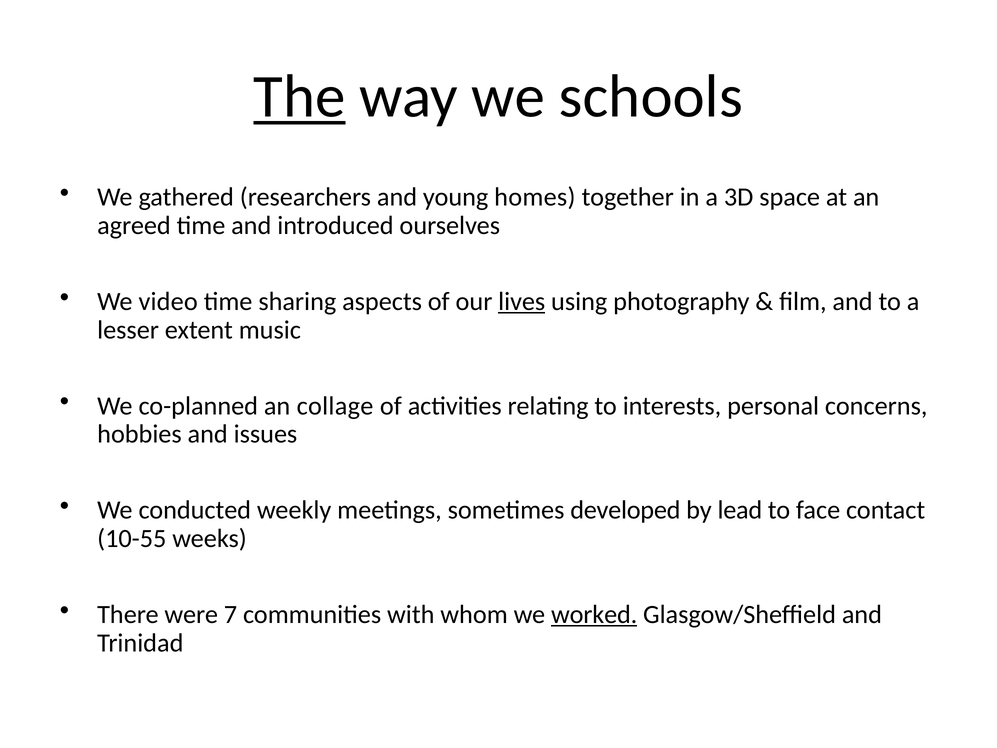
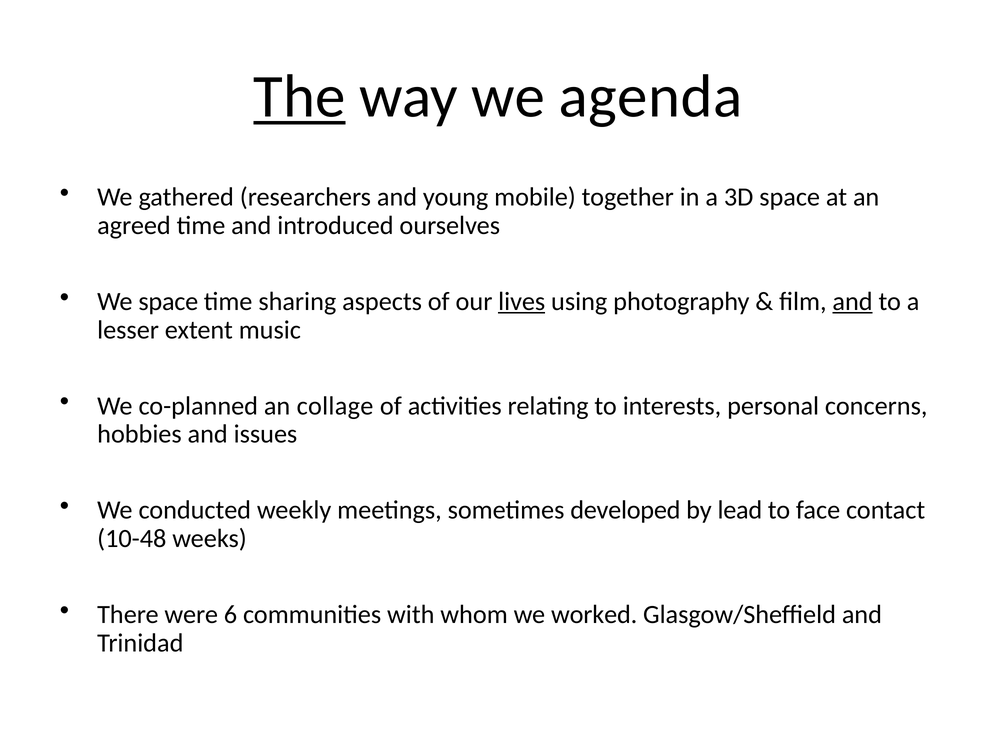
schools: schools -> agenda (651, 97)
homes: homes -> mobile (535, 197)
We video: video -> space (168, 301)
and underline: none -> present (853, 301)
10-55: 10-55 -> 10-48 (132, 538)
7: 7 -> 6 (230, 614)
worked underline: present -> none (594, 614)
